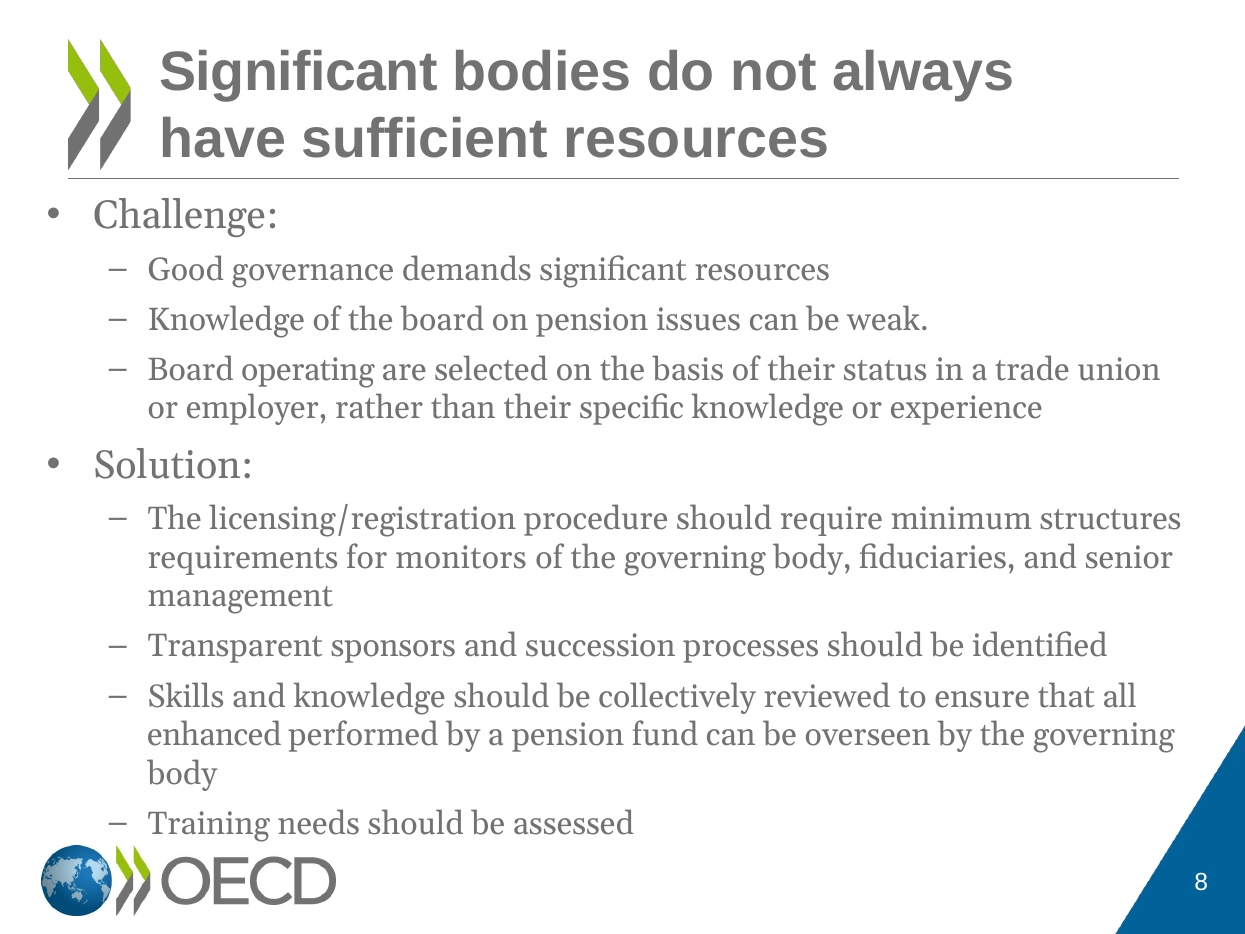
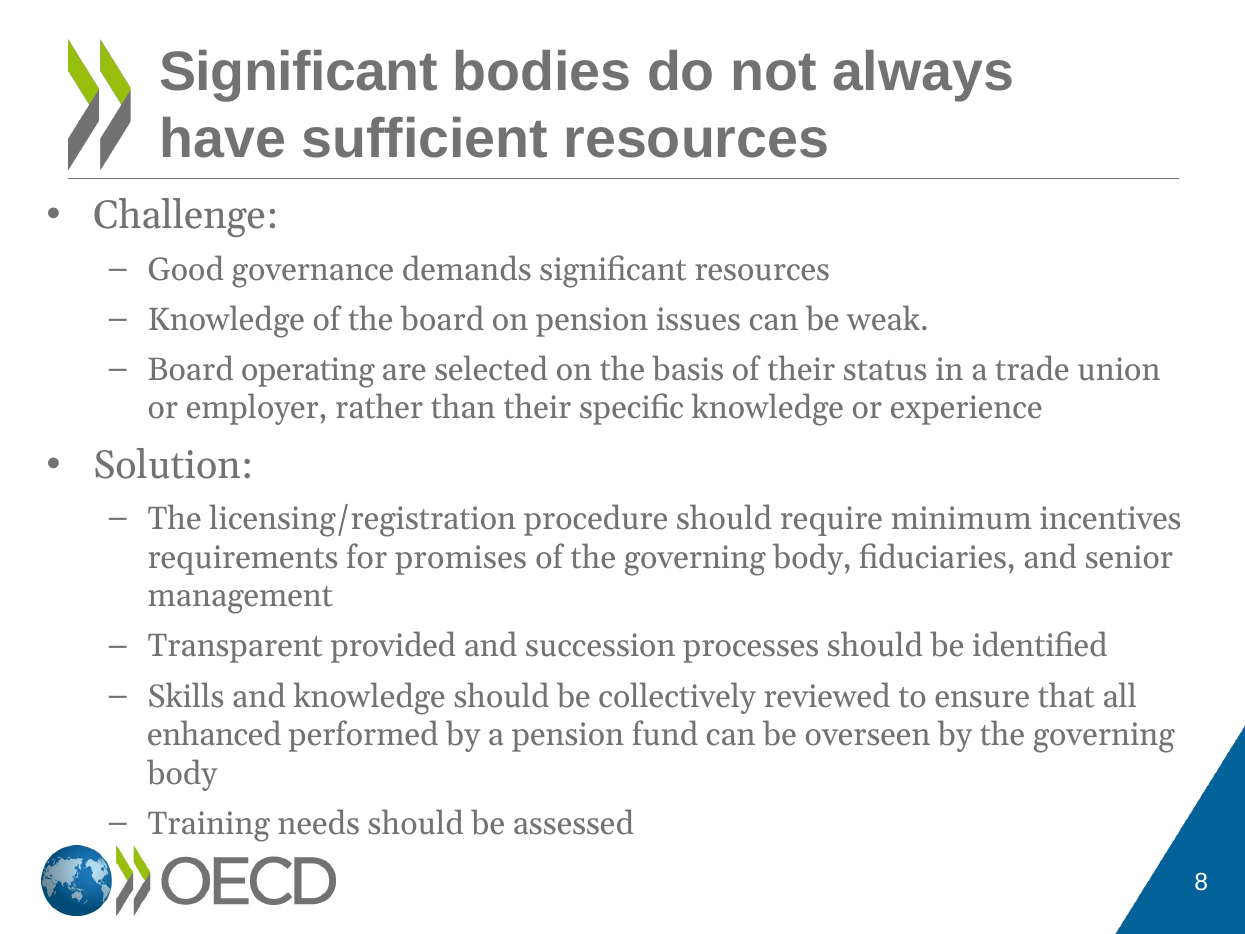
structures: structures -> incentives (1111, 519)
monitors: monitors -> promises (461, 557)
sponsors: sponsors -> provided (393, 646)
